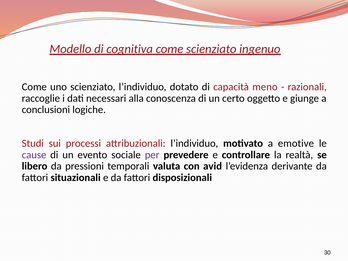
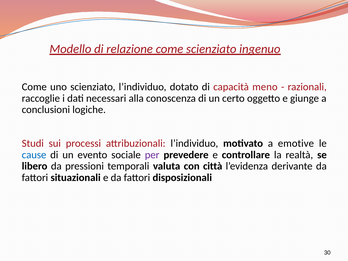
cognitiva: cognitiva -> relazione (130, 49)
cause colour: purple -> blue (34, 155)
avid: avid -> città (213, 166)
